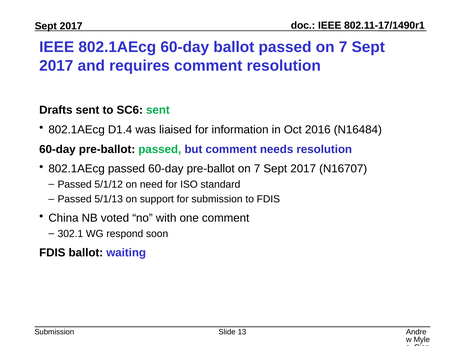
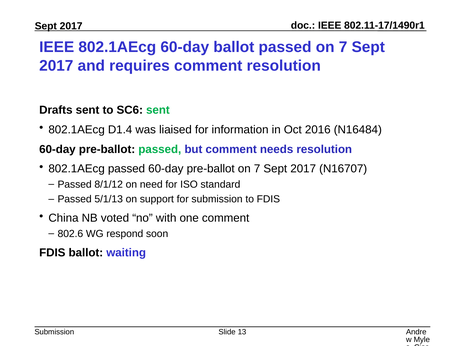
5/1/12: 5/1/12 -> 8/1/12 (109, 184)
302.1: 302.1 -> 802.6 (70, 234)
